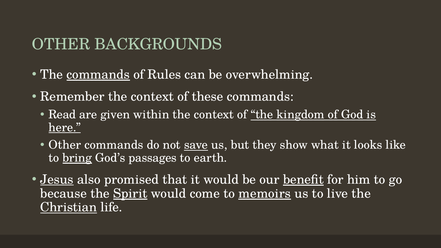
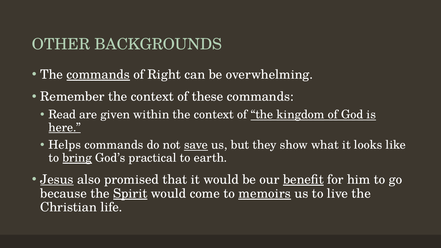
Rules: Rules -> Right (164, 75)
Other: Other -> Helps (65, 145)
passages: passages -> practical (153, 158)
Christian underline: present -> none (69, 207)
